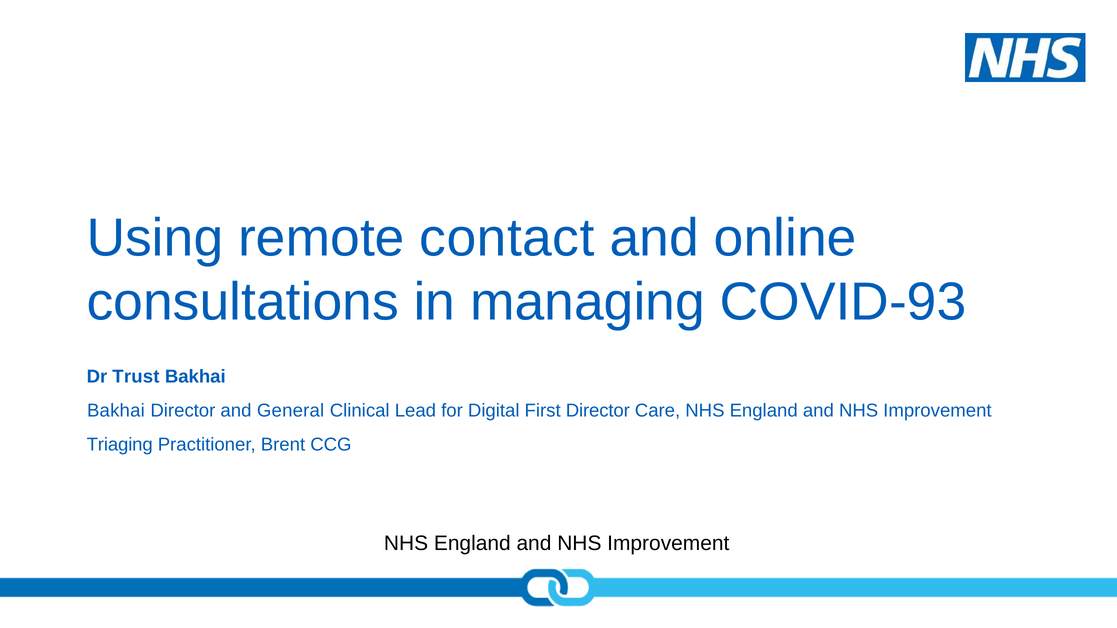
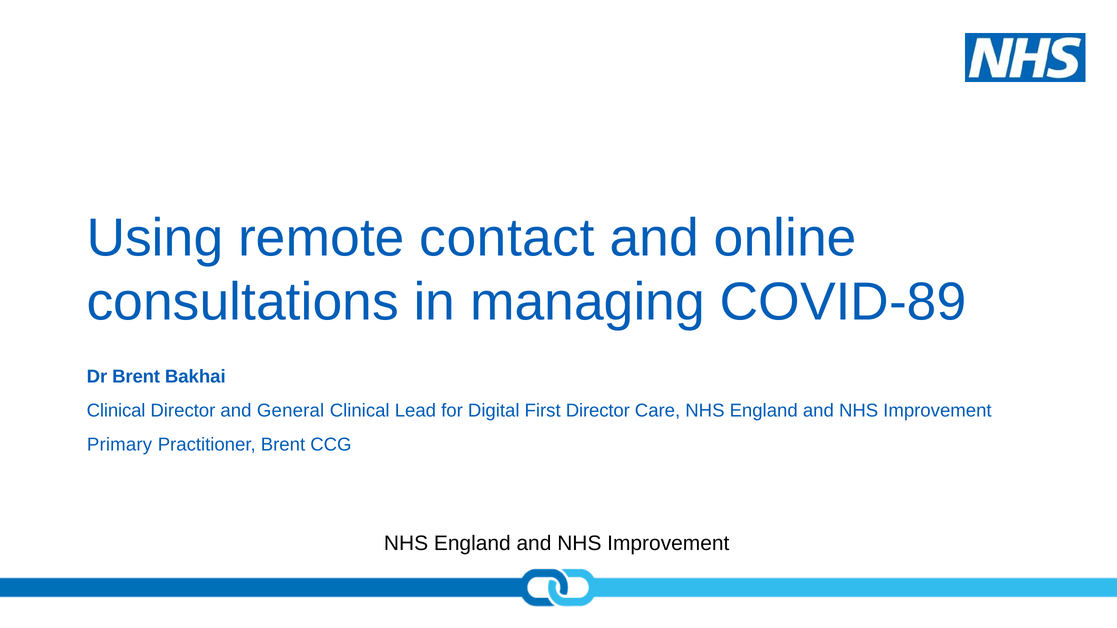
COVID-93: COVID-93 -> COVID-89 (843, 302)
Dr Trust: Trust -> Brent (136, 377)
Bakhai: Bakhai -> Clinical (116, 411)
Triaging: Triaging -> Primary (120, 445)
